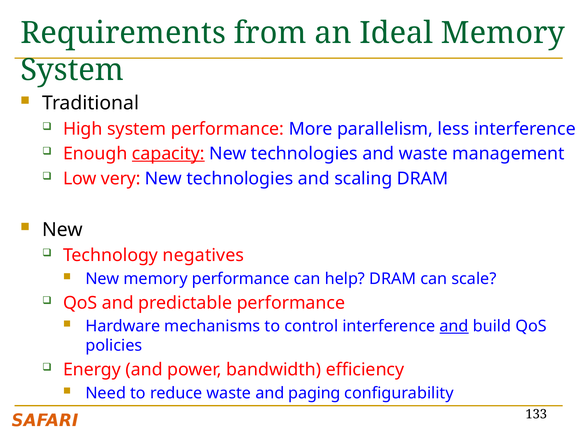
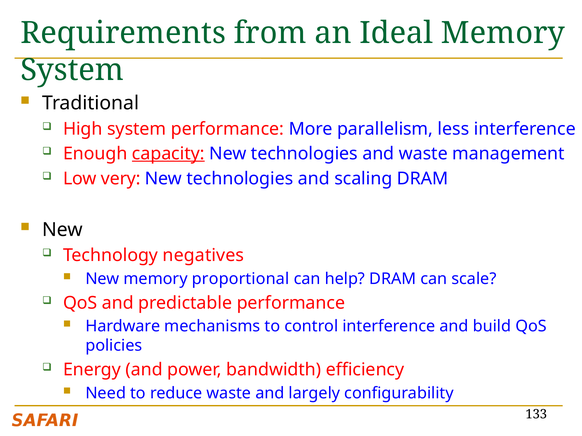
memory performance: performance -> proportional (241, 279)
and underline: present -> none (454, 327)
paging: paging -> largely (314, 394)
